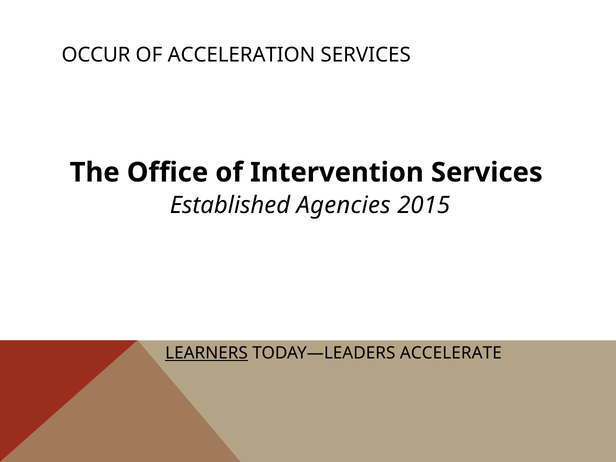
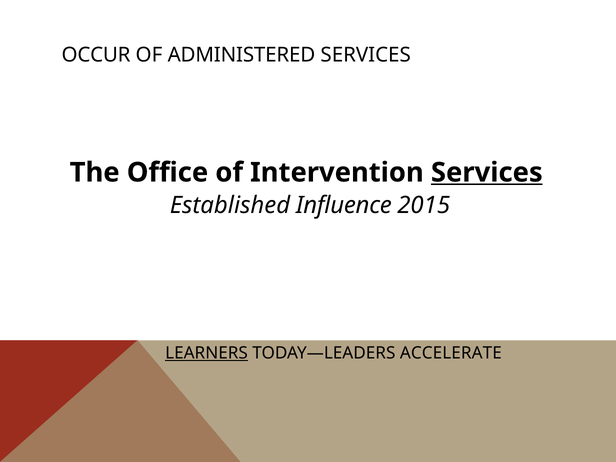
ACCELERATION: ACCELERATION -> ADMINISTERED (241, 55)
Services underline: none -> present (487, 172)
Agencies: Agencies -> Influence (344, 206)
